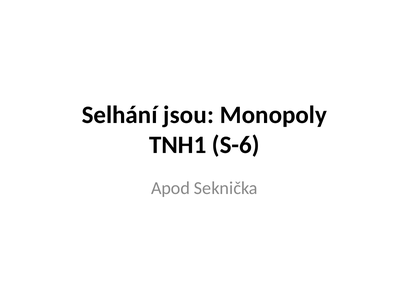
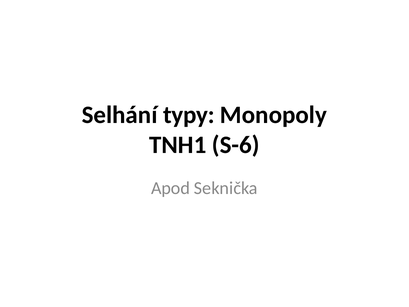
jsou: jsou -> typy (189, 115)
